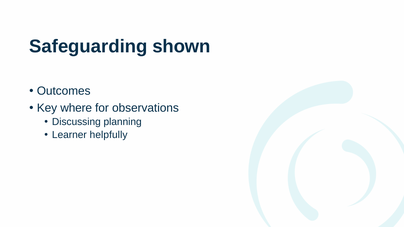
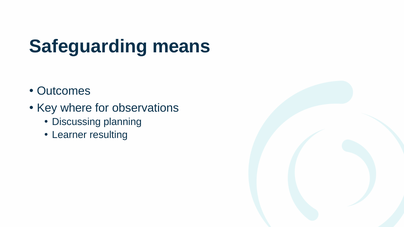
shown: shown -> means (181, 46)
helpfully: helpfully -> resulting (109, 135)
